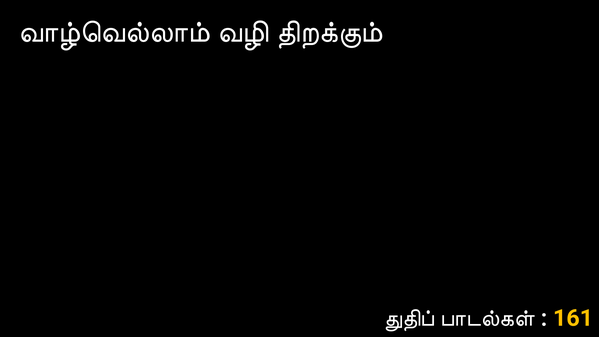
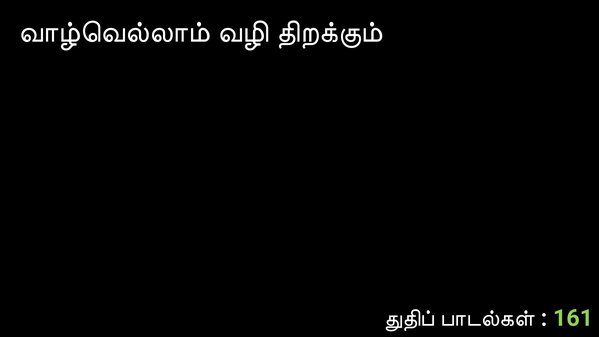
161 colour: yellow -> light green (573, 318)
